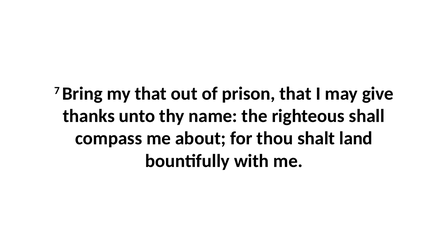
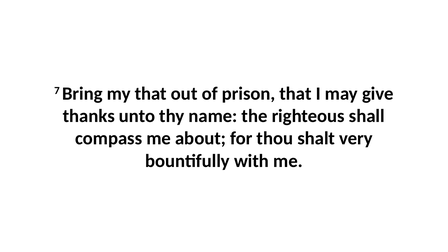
land: land -> very (356, 138)
